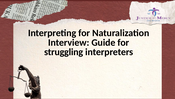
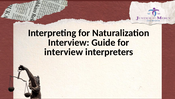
struggling: struggling -> interview (64, 52)
